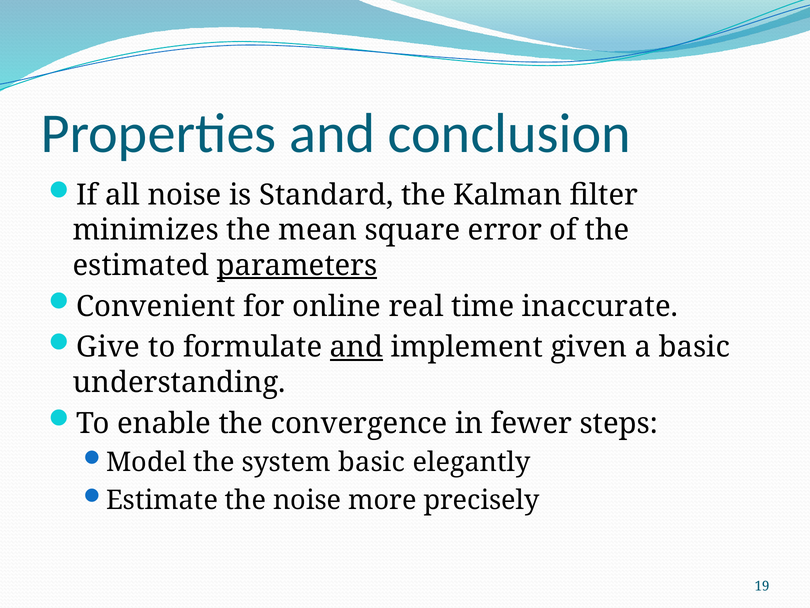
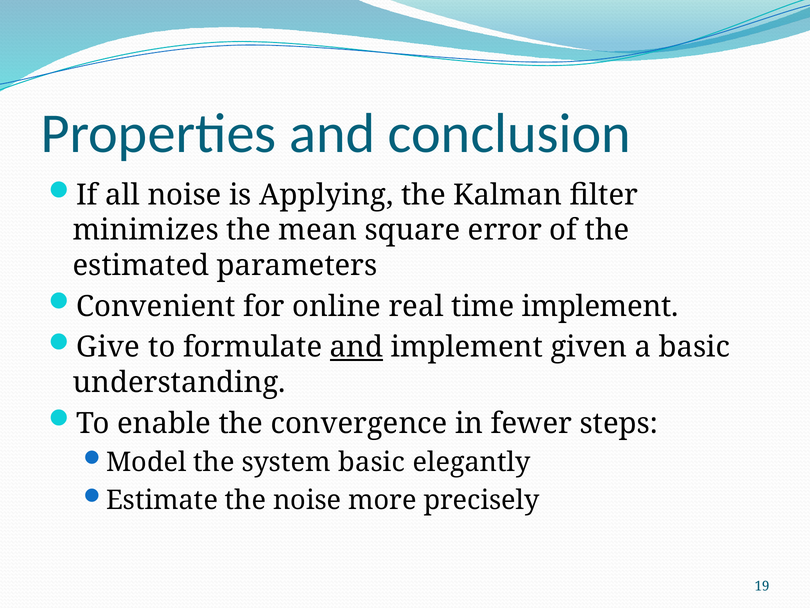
Standard: Standard -> Applying (326, 195)
parameters underline: present -> none (297, 265)
time inaccurate: inaccurate -> implement (600, 306)
